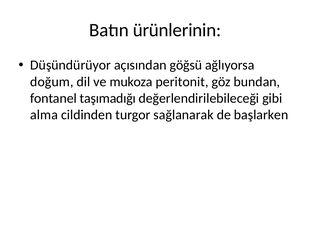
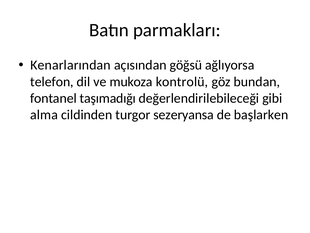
ürünlerinin: ürünlerinin -> parmakları (177, 30)
Düşündürüyor: Düşündürüyor -> Kenarlarından (71, 65)
doğum: doğum -> telefon (52, 82)
peritonit: peritonit -> kontrolü (182, 82)
sağlanarak: sağlanarak -> sezeryansa (184, 115)
